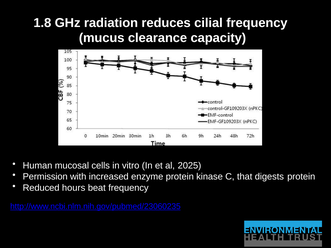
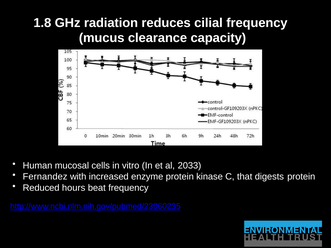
2025: 2025 -> 2033 (189, 166)
Permission: Permission -> Fernandez (45, 177)
